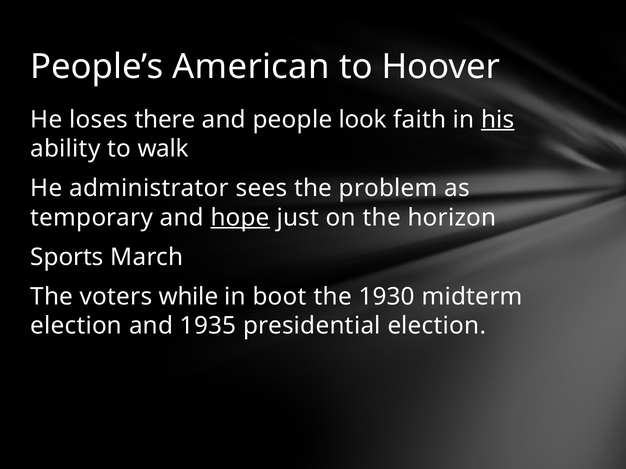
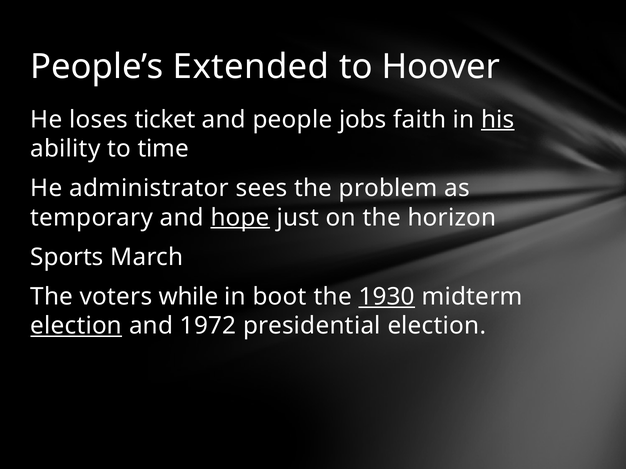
American: American -> Extended (251, 67)
there: there -> ticket (165, 120)
look: look -> jobs (363, 120)
walk: walk -> time (163, 149)
1930 underline: none -> present (387, 297)
election underline: none -> present (76, 326)
1935: 1935 -> 1972 (208, 326)
